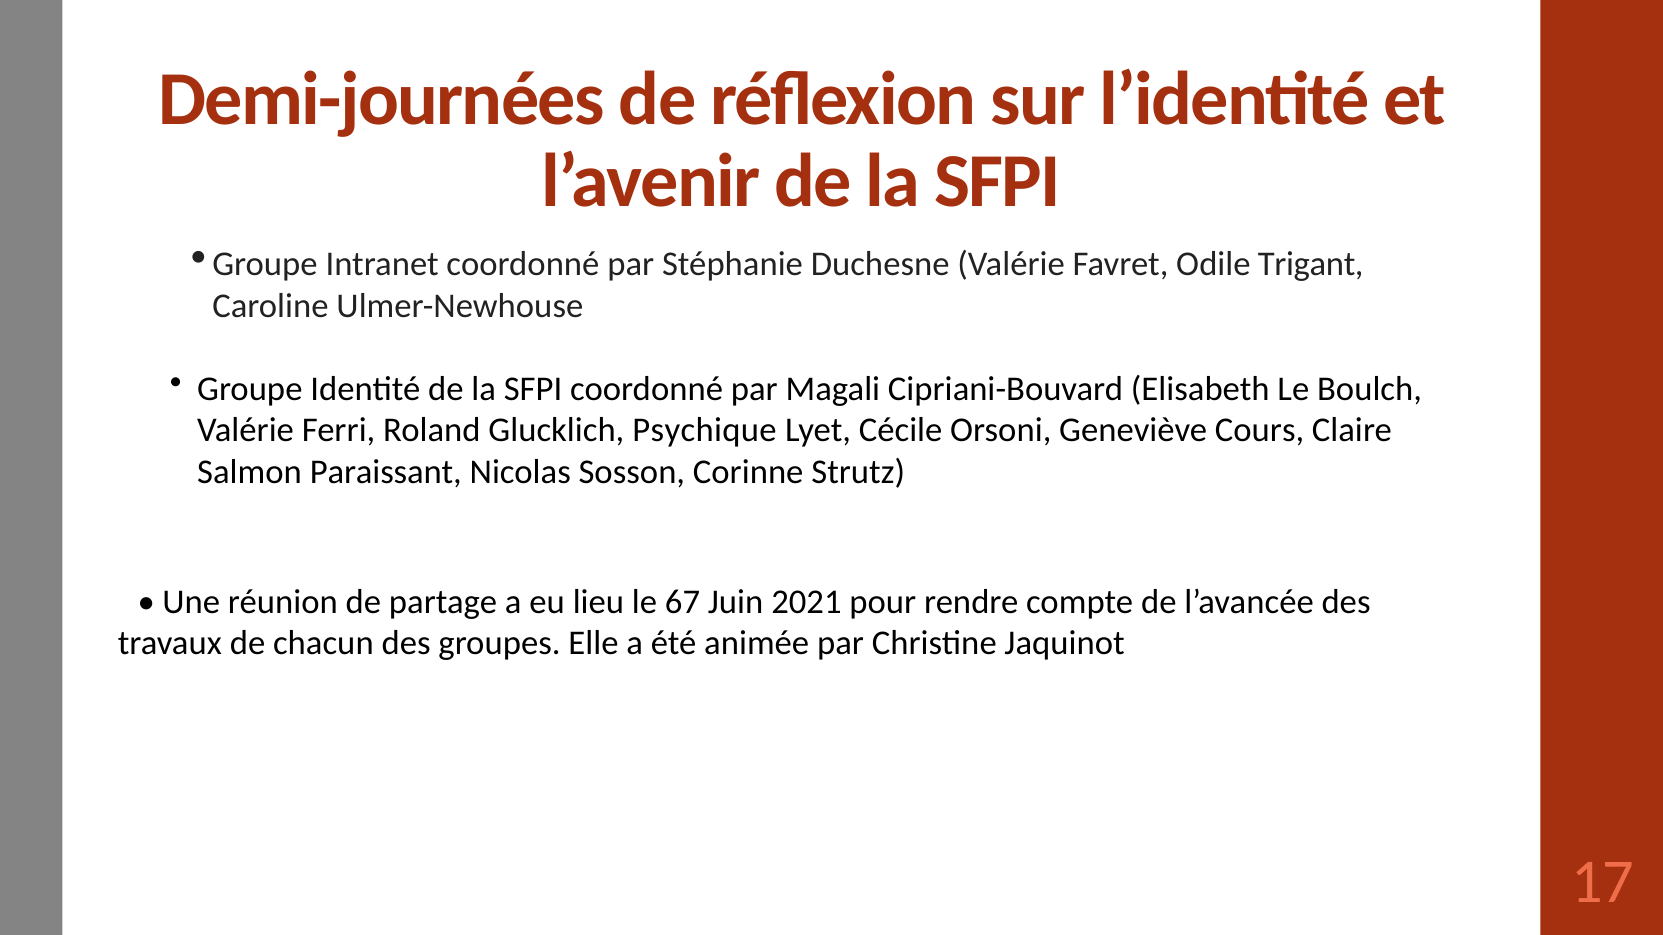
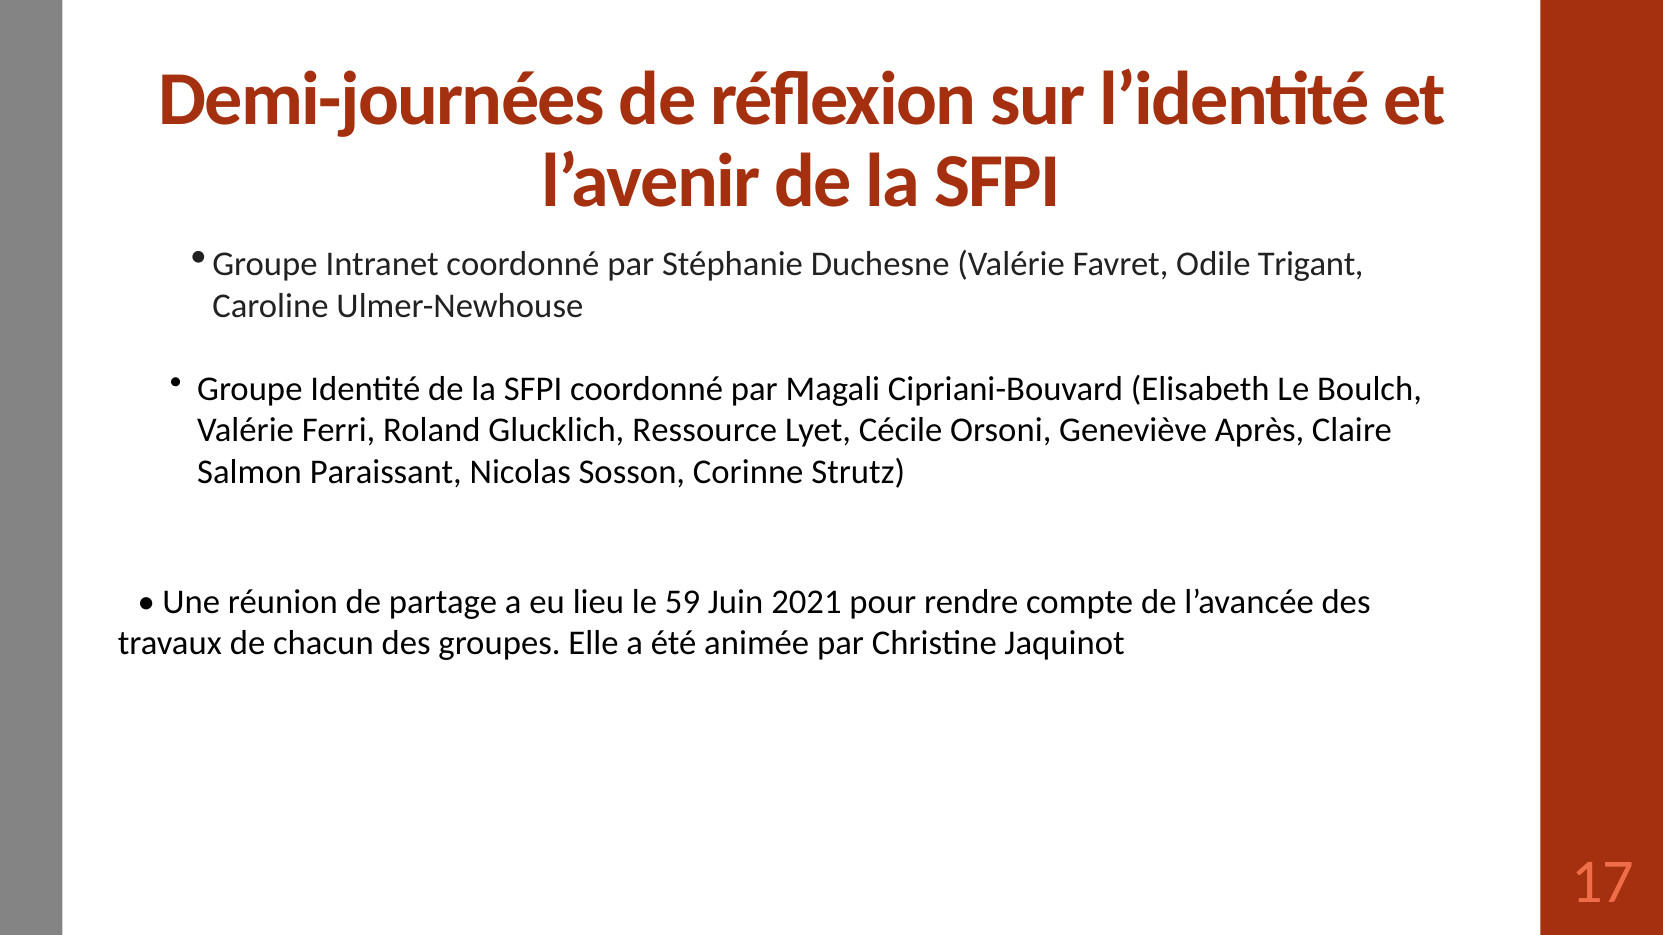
Psychique: Psychique -> Ressource (705, 430)
Cours: Cours -> Après (1260, 430)
67: 67 -> 59 (682, 602)
